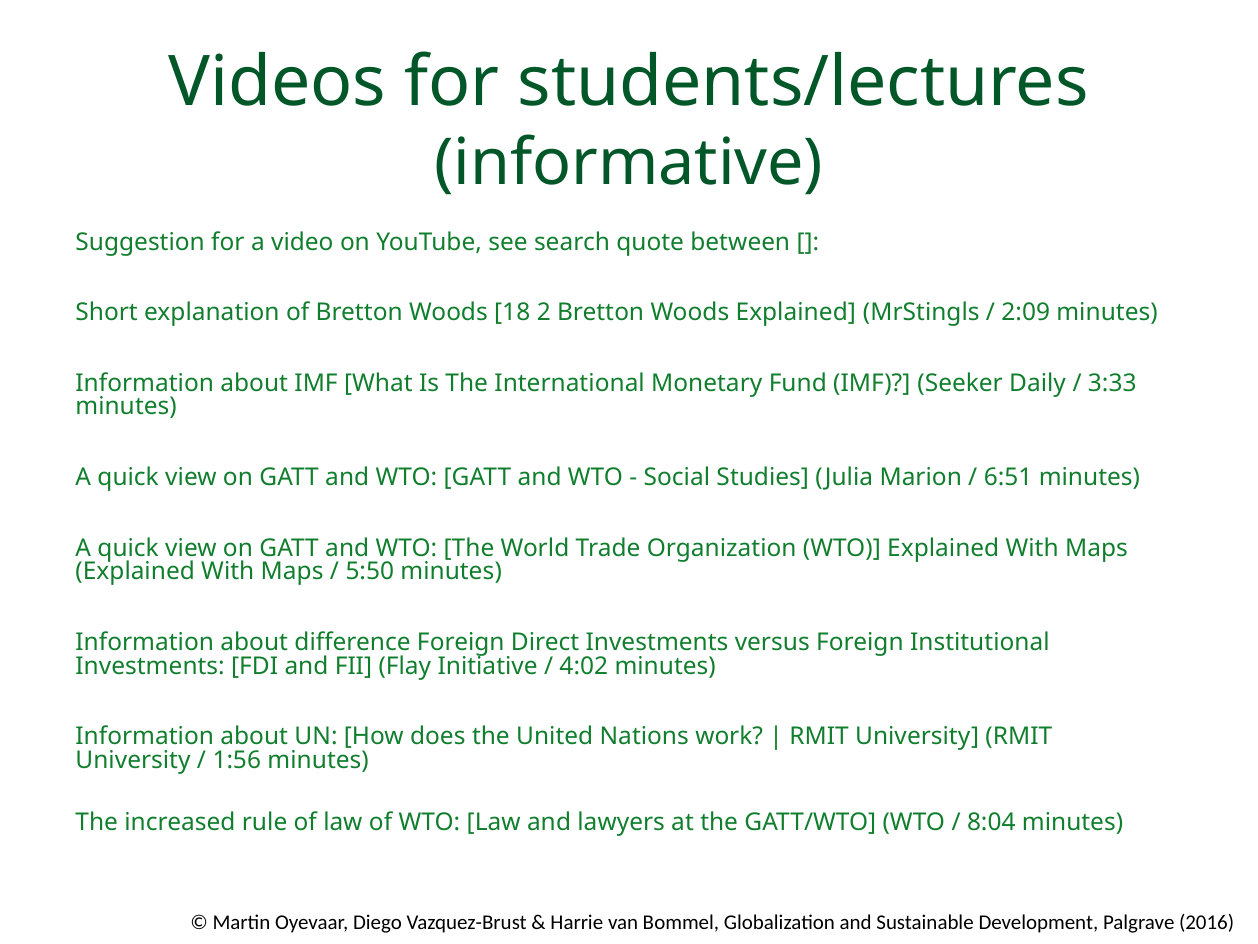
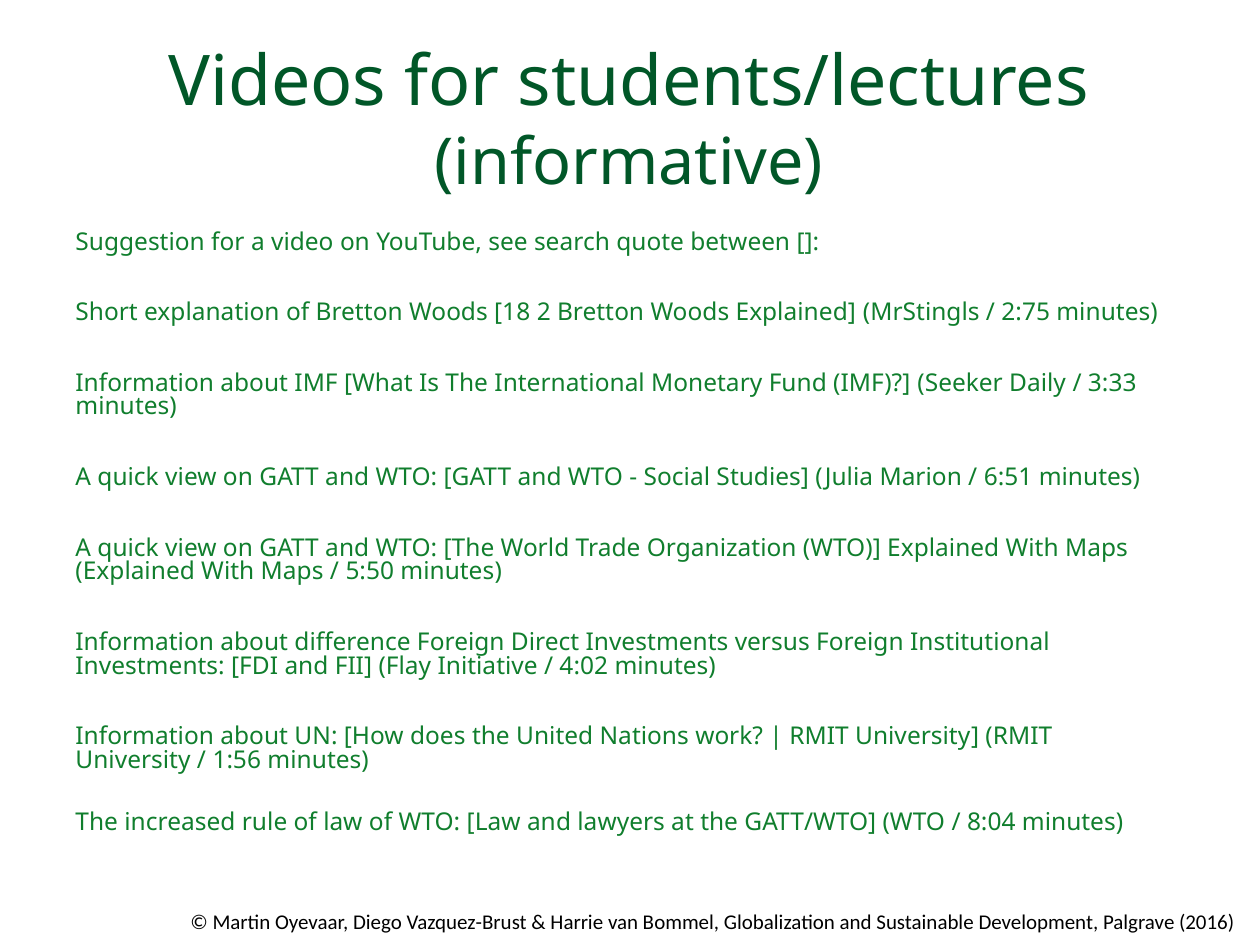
2:09: 2:09 -> 2:75 (1026, 313)
